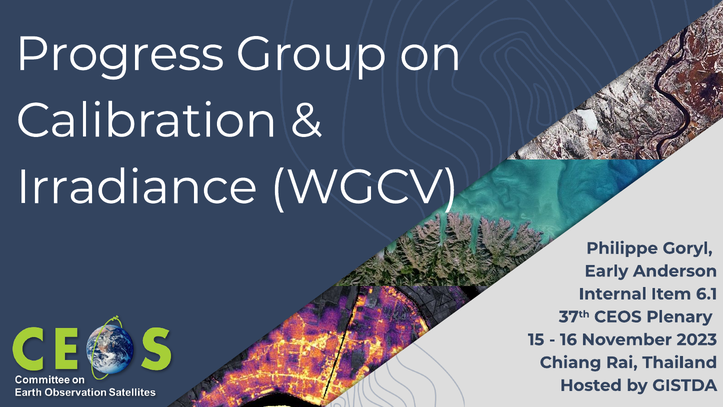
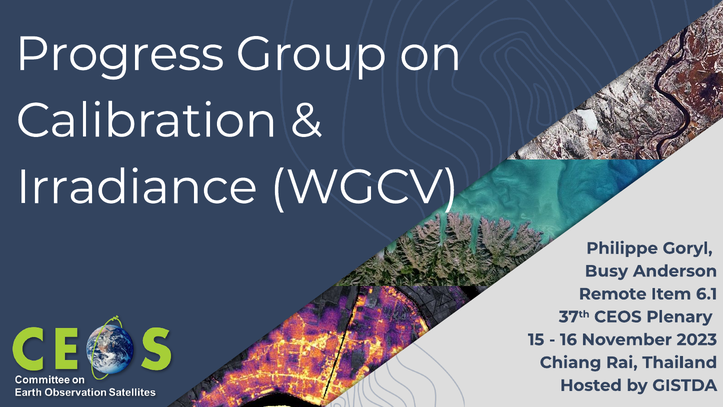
Early: Early -> Busy (606, 271)
Internal: Internal -> Remote (613, 294)
